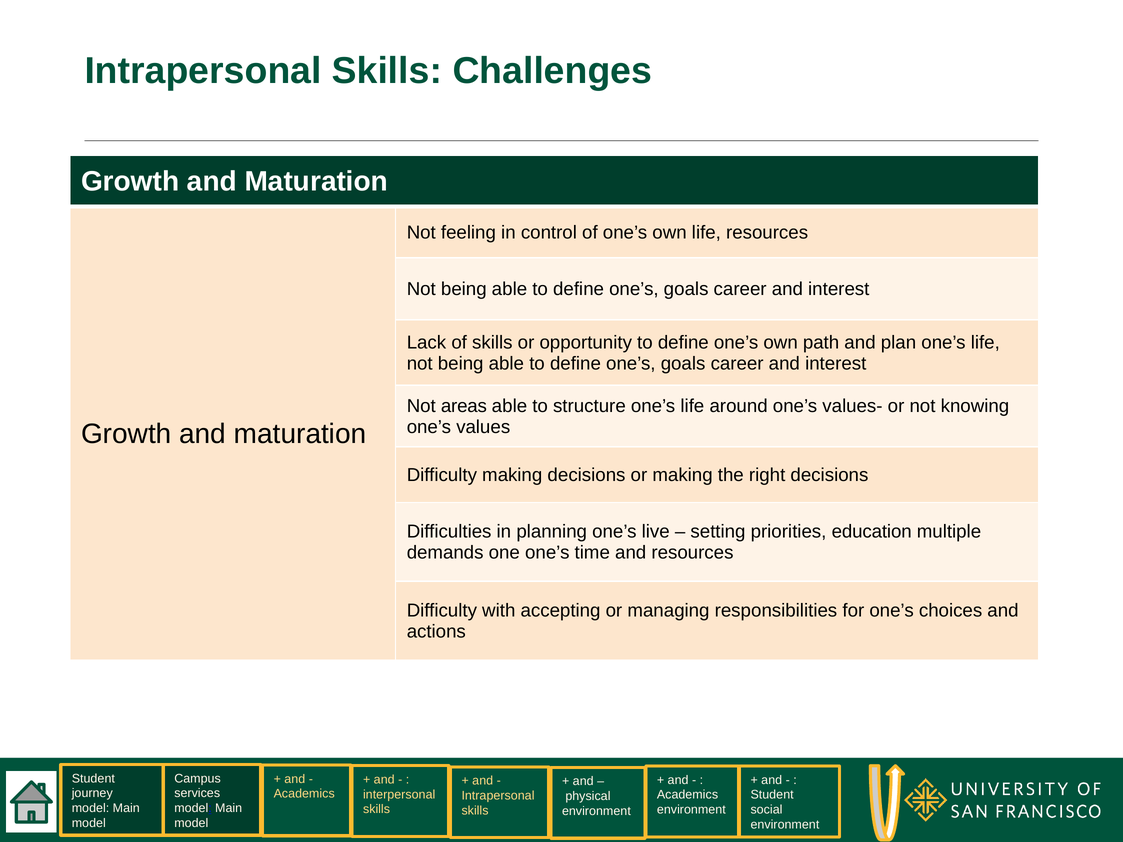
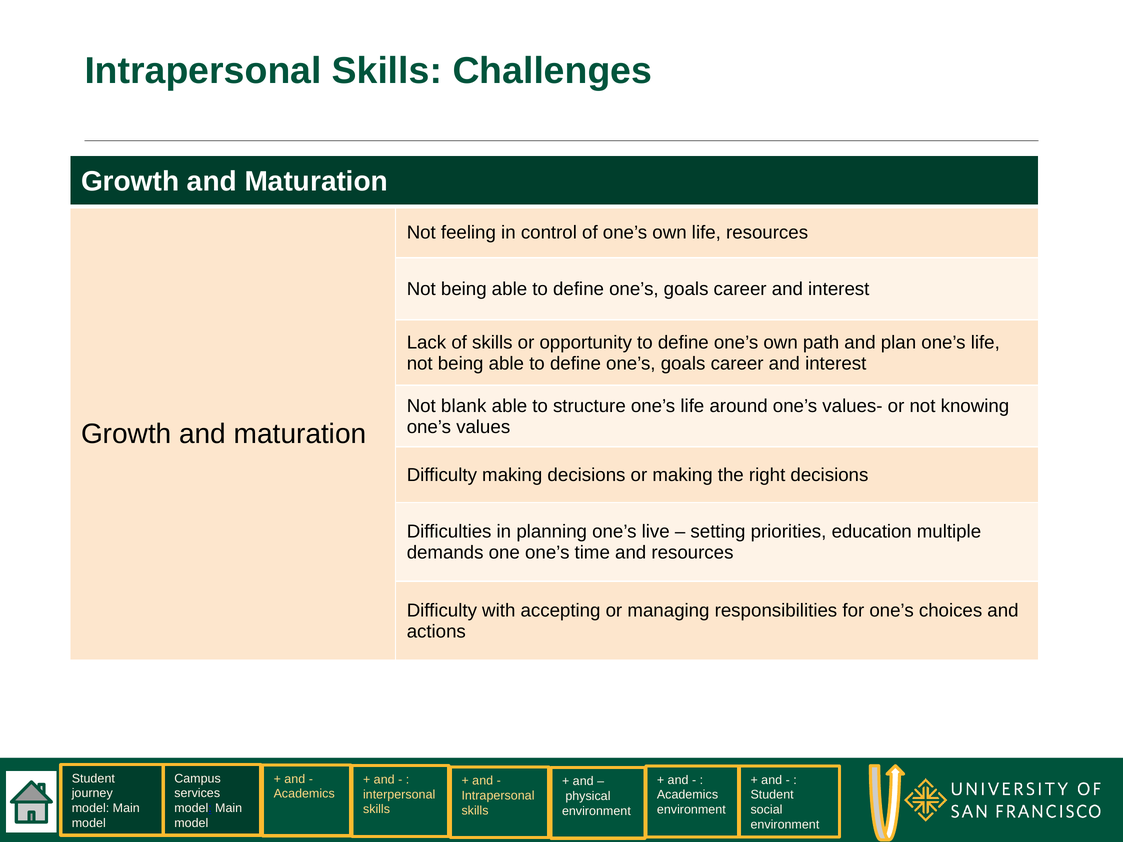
areas: areas -> blank (464, 406)
